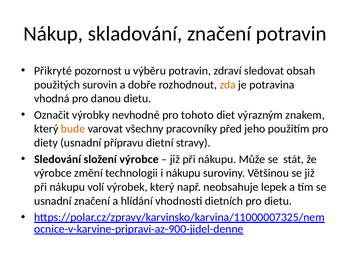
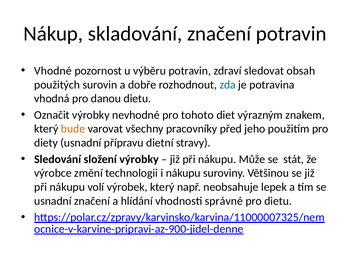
Přikryté: Přikryté -> Vhodné (53, 71)
zda colour: orange -> blue (228, 85)
složení výrobce: výrobce -> výrobky (139, 159)
dietních: dietních -> správné (224, 201)
